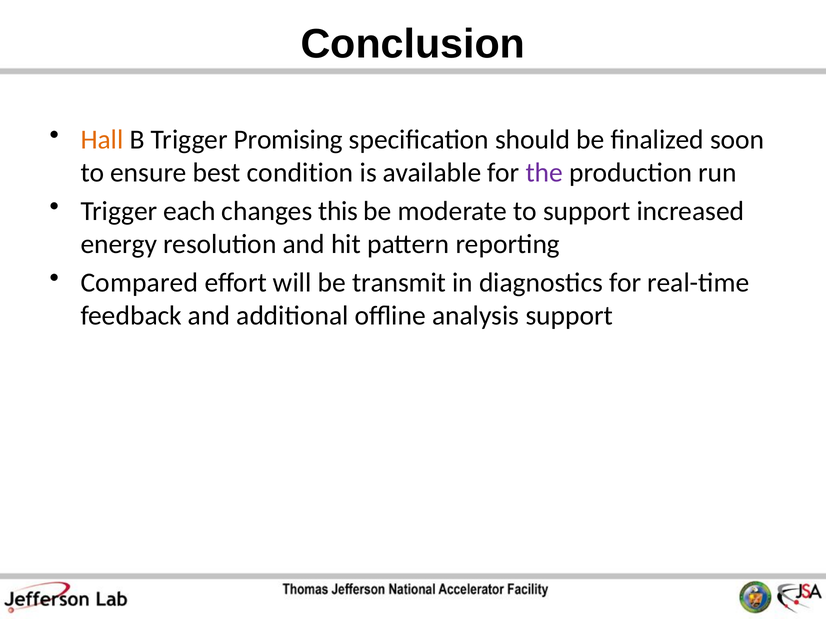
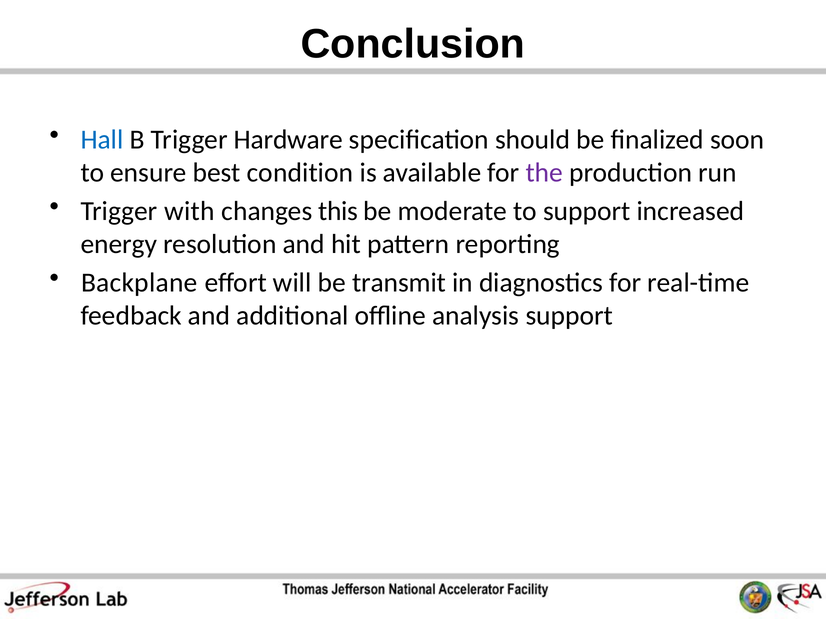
Hall colour: orange -> blue (102, 140)
Promising: Promising -> Hardware (288, 140)
each: each -> with (189, 211)
Compared: Compared -> Backplane (139, 283)
